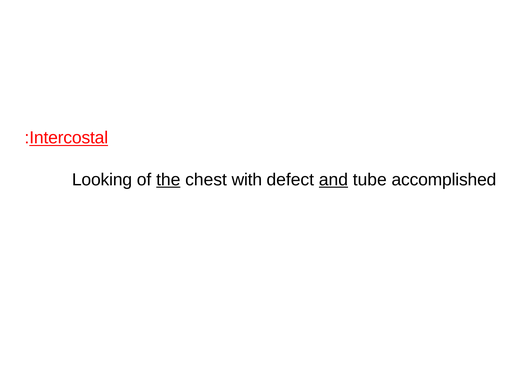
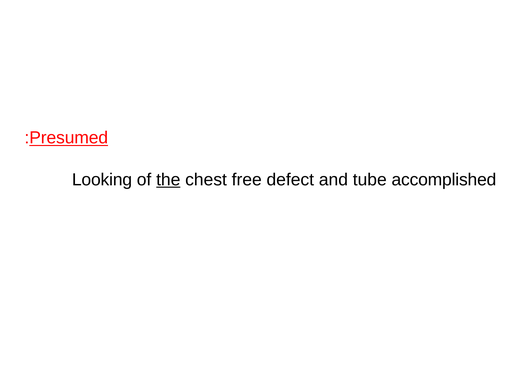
Intercostal: Intercostal -> Presumed (69, 138)
with: with -> free (247, 180)
and underline: present -> none (333, 180)
